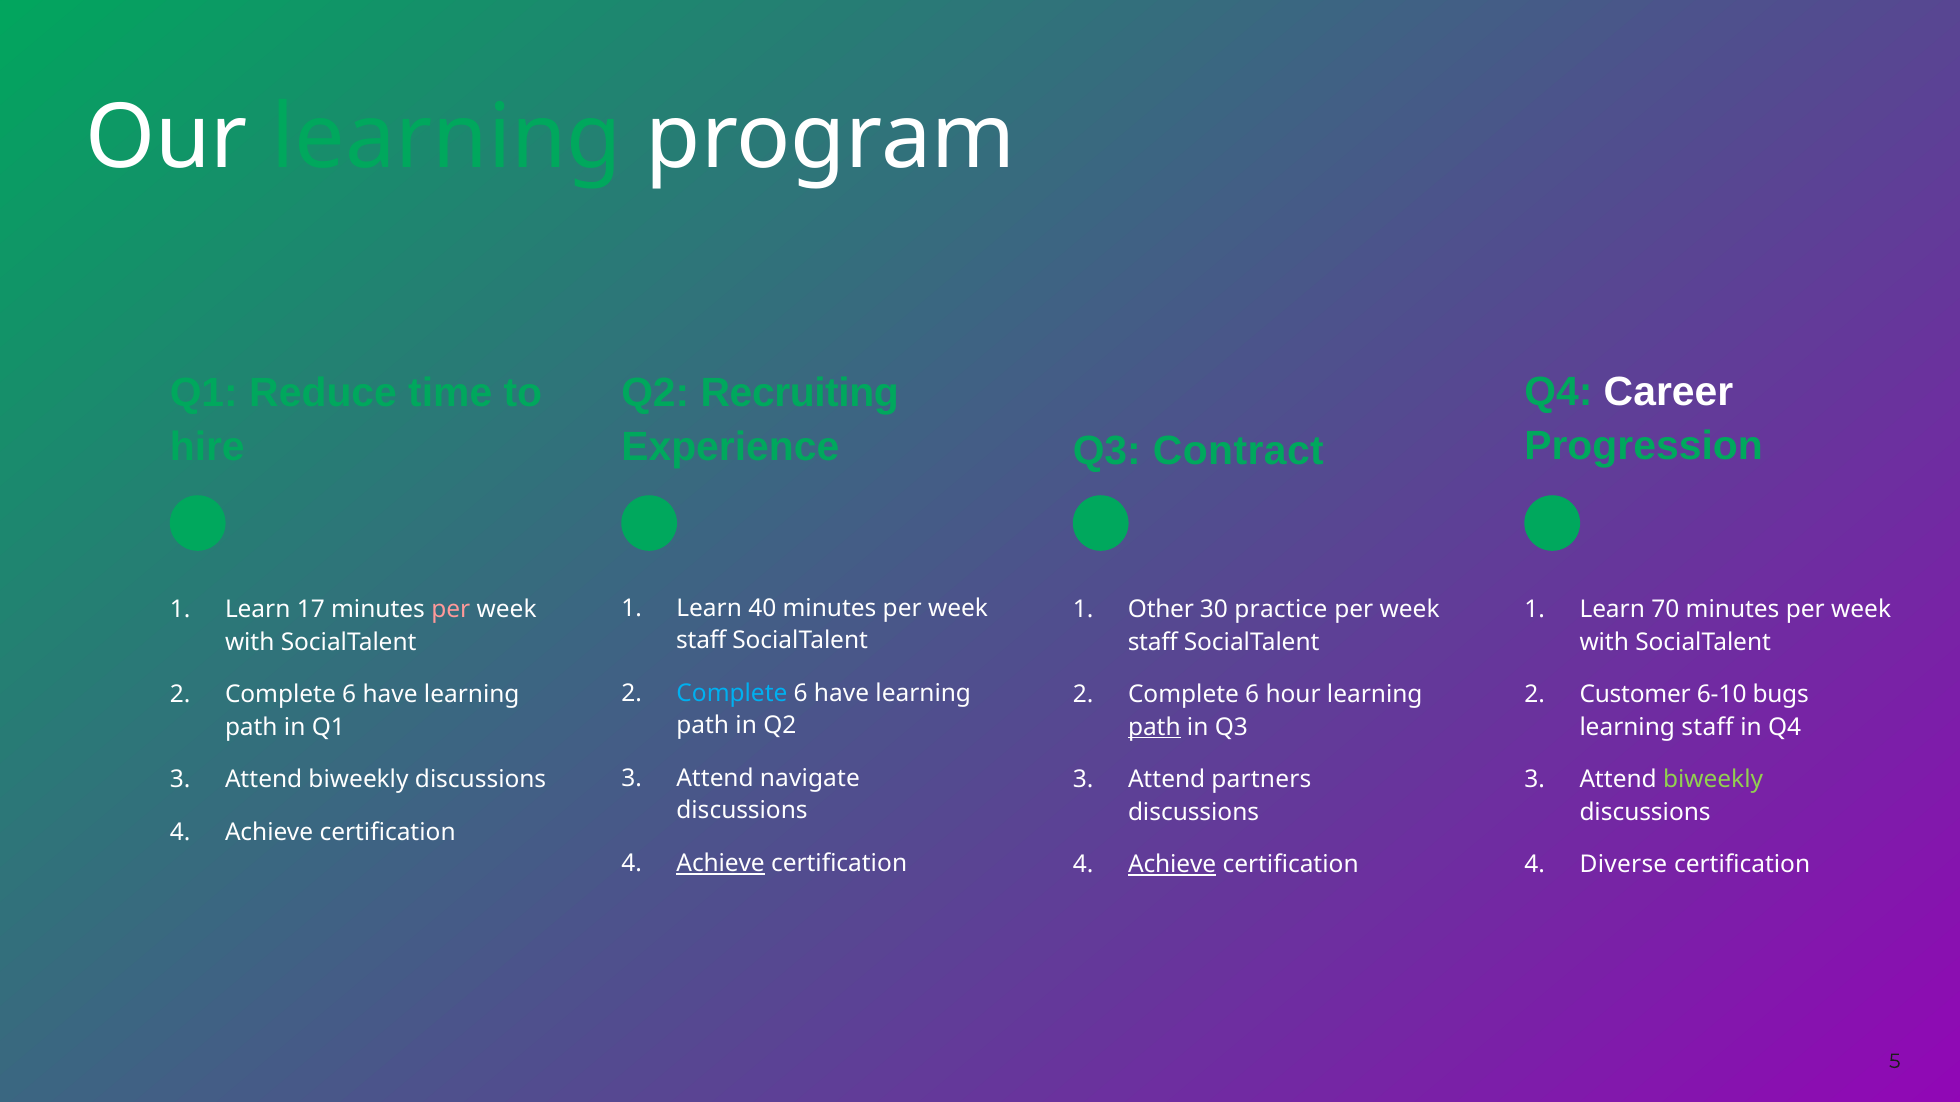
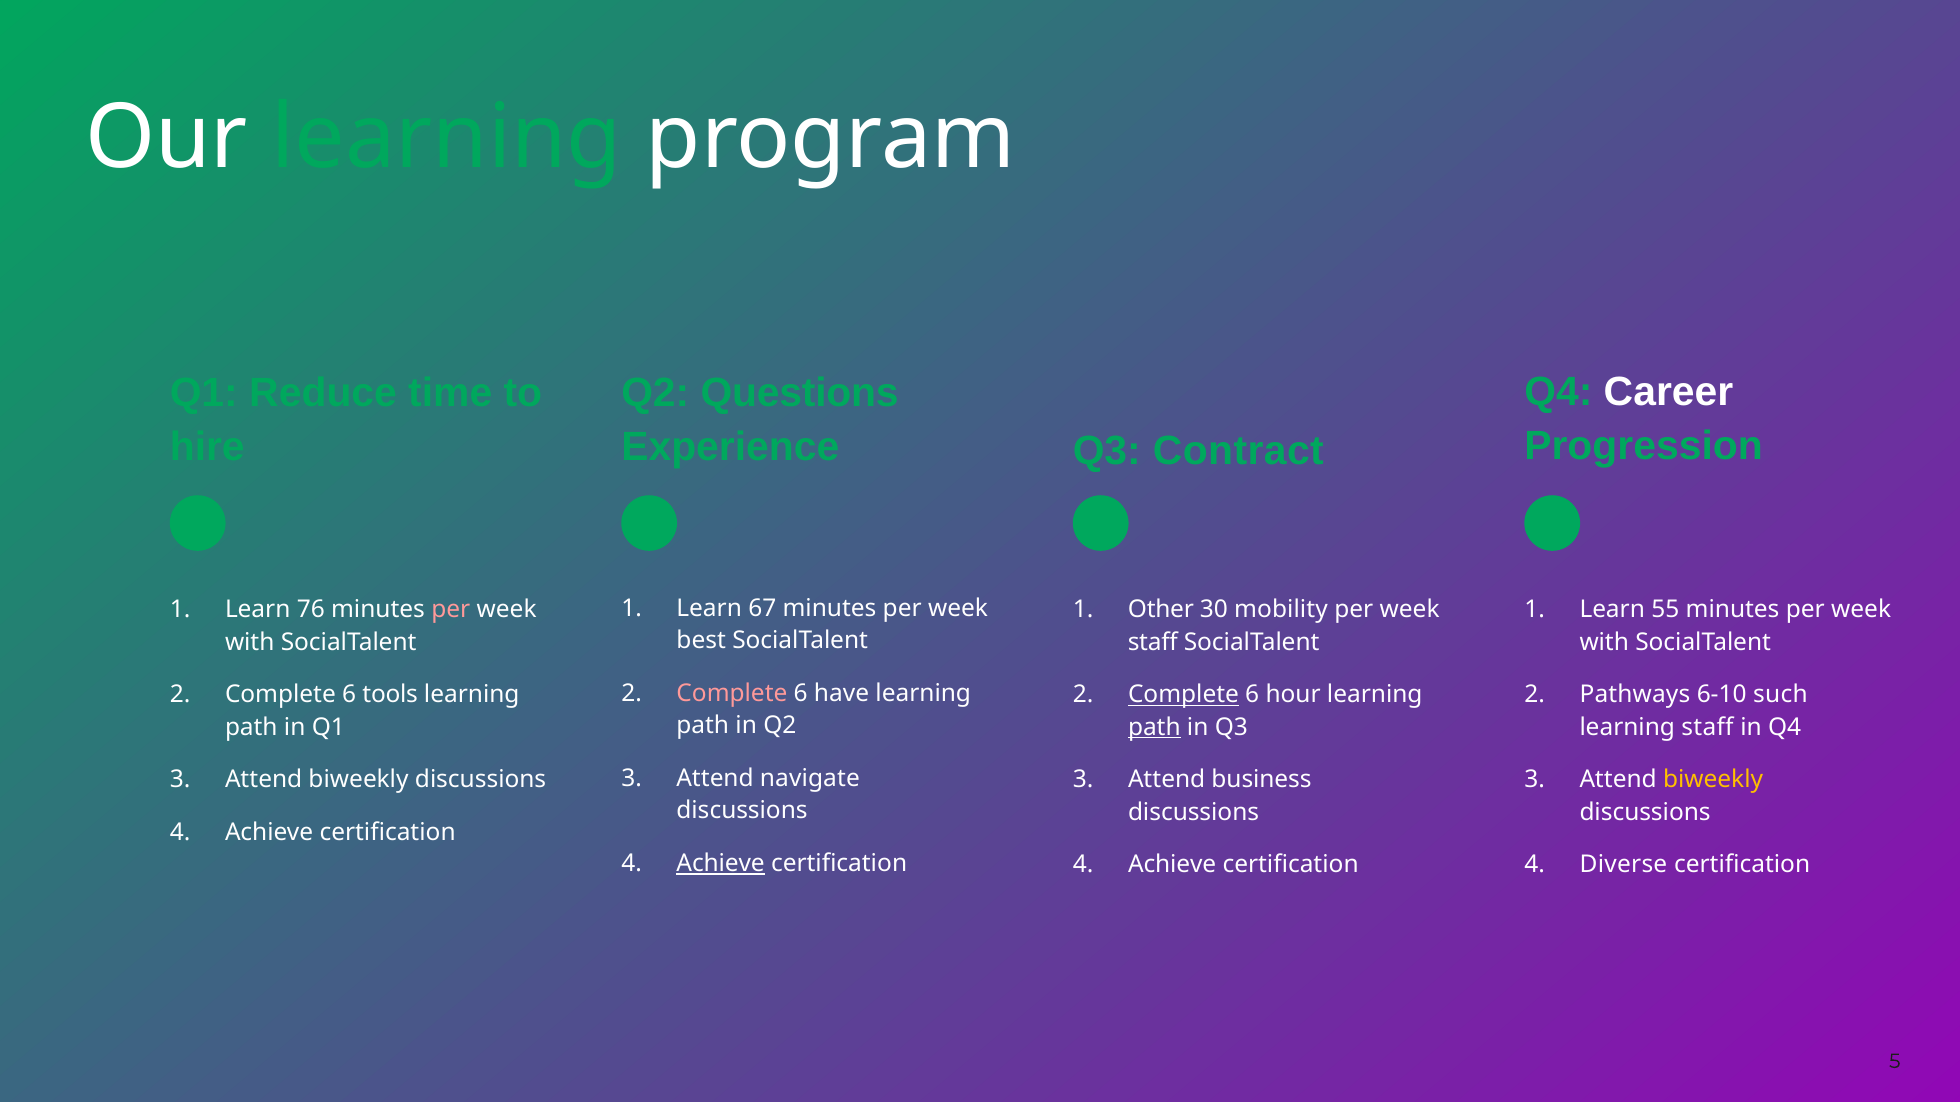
Recruiting: Recruiting -> Questions (800, 394)
40: 40 -> 67 (762, 609)
17: 17 -> 76 (311, 610)
practice: practice -> mobility (1281, 610)
70: 70 -> 55 (1665, 610)
staff: staff -> best (701, 641)
Complete colour: light blue -> pink (732, 694)
have: have -> tools (390, 695)
Complete underline: none -> present (1183, 695)
Customer: Customer -> Pathways (1635, 695)
bugs: bugs -> such (1780, 695)
partners: partners -> business (1262, 780)
biweekly colour: light green -> yellow (1713, 780)
Achieve underline: present -> none (1172, 865)
